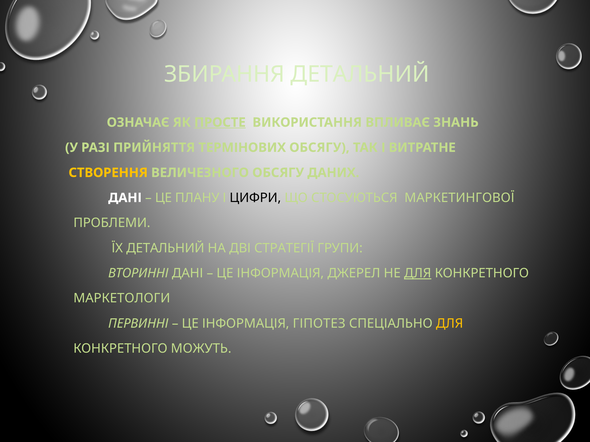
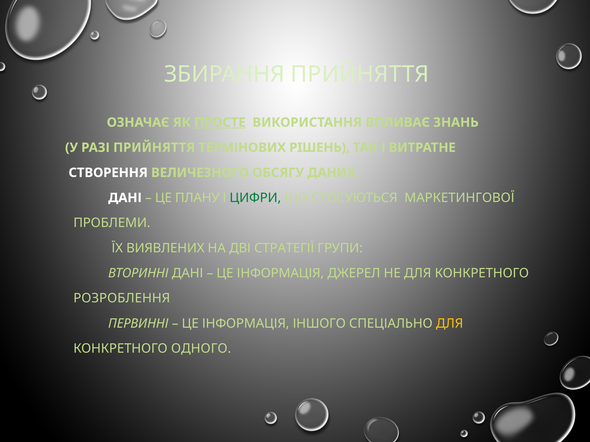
ЗБИРАННЯ ДЕТАЛЬНИЙ: ДЕТАЛЬНИЙ -> ПРИЙНЯТТЯ (360, 74)
ТЕРМІНОВИХ ОБСЯГУ: ОБСЯГУ -> РIШЕНЬ (319, 148)
СТВОРЕННЯ colour: yellow -> white (108, 173)
ЦИФРИ colour: black -> green (255, 198)
ЇХ ДЕТАЛЬНИЙ: ДЕТАЛЬНИЙ -> ВИЯВЛЕНИХ (165, 248)
ДЛЯ underline: present -> none (418, 274)
МАРКЕТОЛОГИ: МАРКЕТОЛОГИ -> РОЗРОБЛЕННЯ (122, 299)
ГІПОТЕЗ: ГІПОТЕЗ -> ІНШОГО (319, 324)
МОЖУТЬ: МОЖУТЬ -> ОДНОГО (201, 349)
